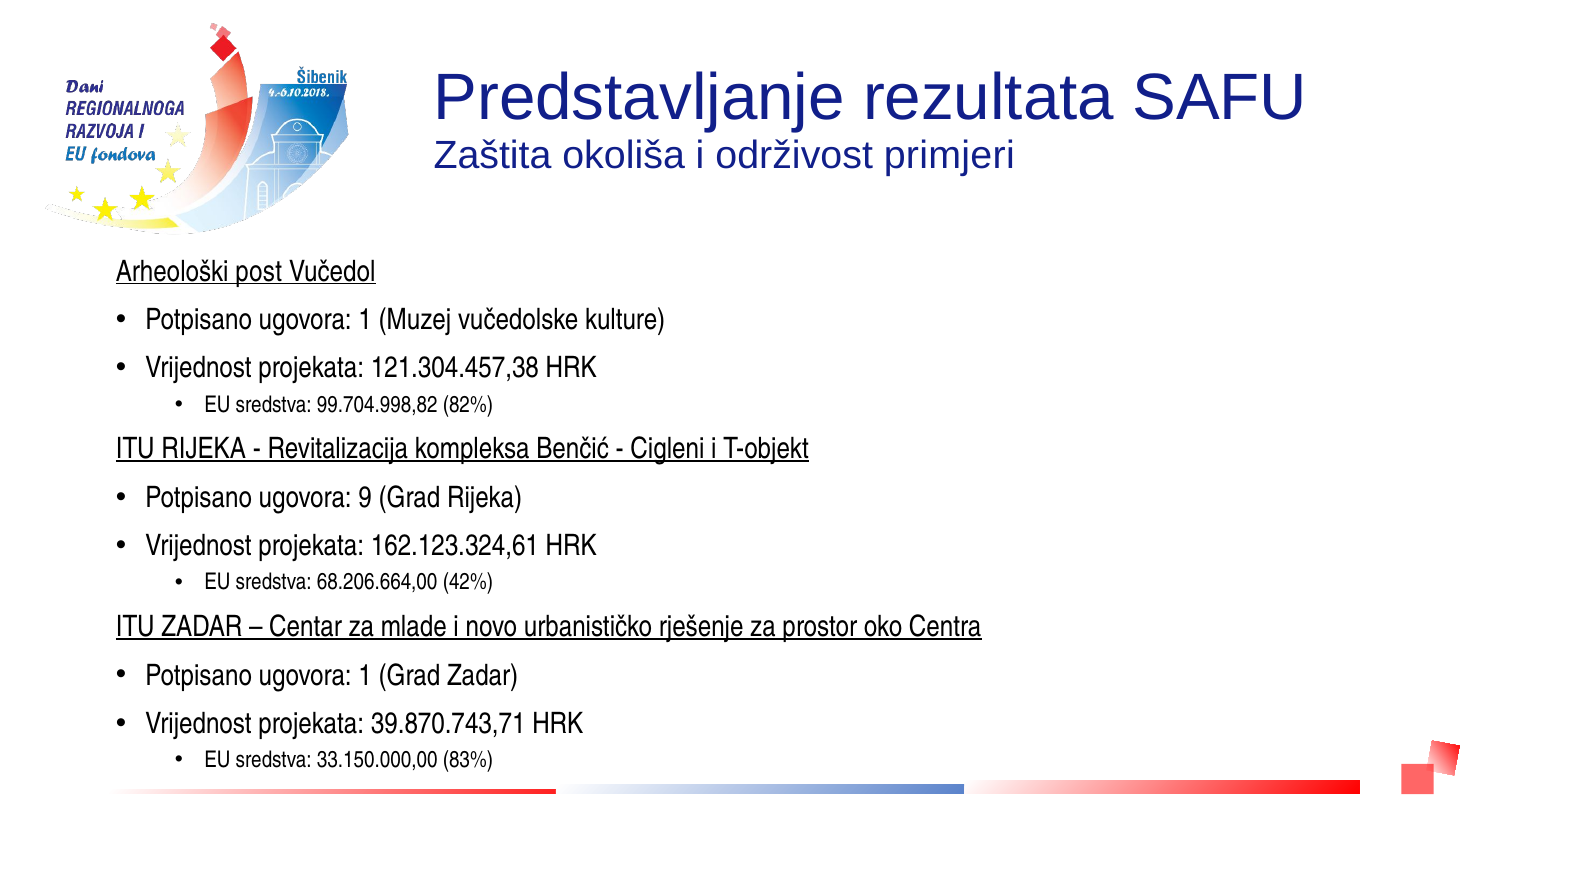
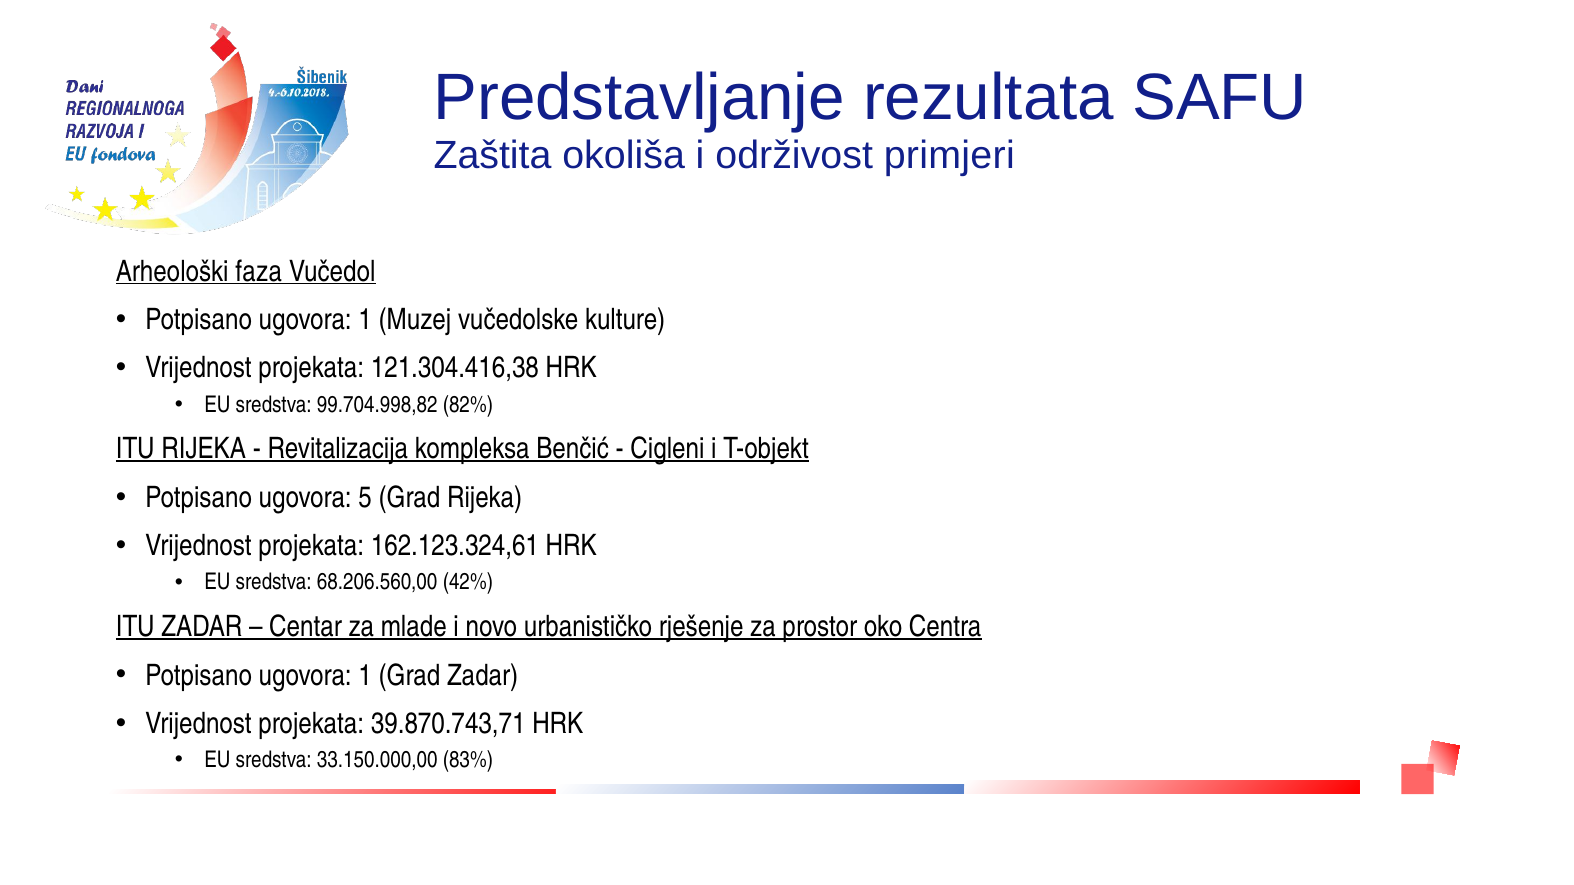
post: post -> faza (259, 271)
121.304.457,38: 121.304.457,38 -> 121.304.416,38 (455, 368)
9: 9 -> 5 (365, 498)
68.206.664,00: 68.206.664,00 -> 68.206.560,00 (377, 583)
